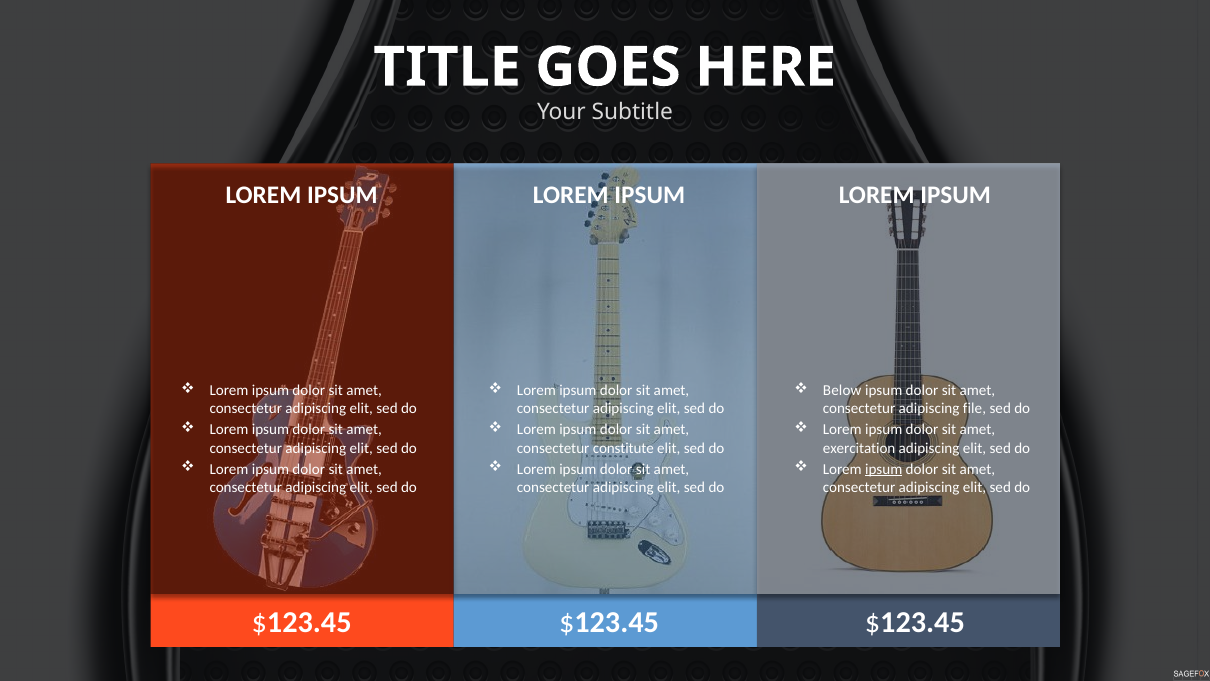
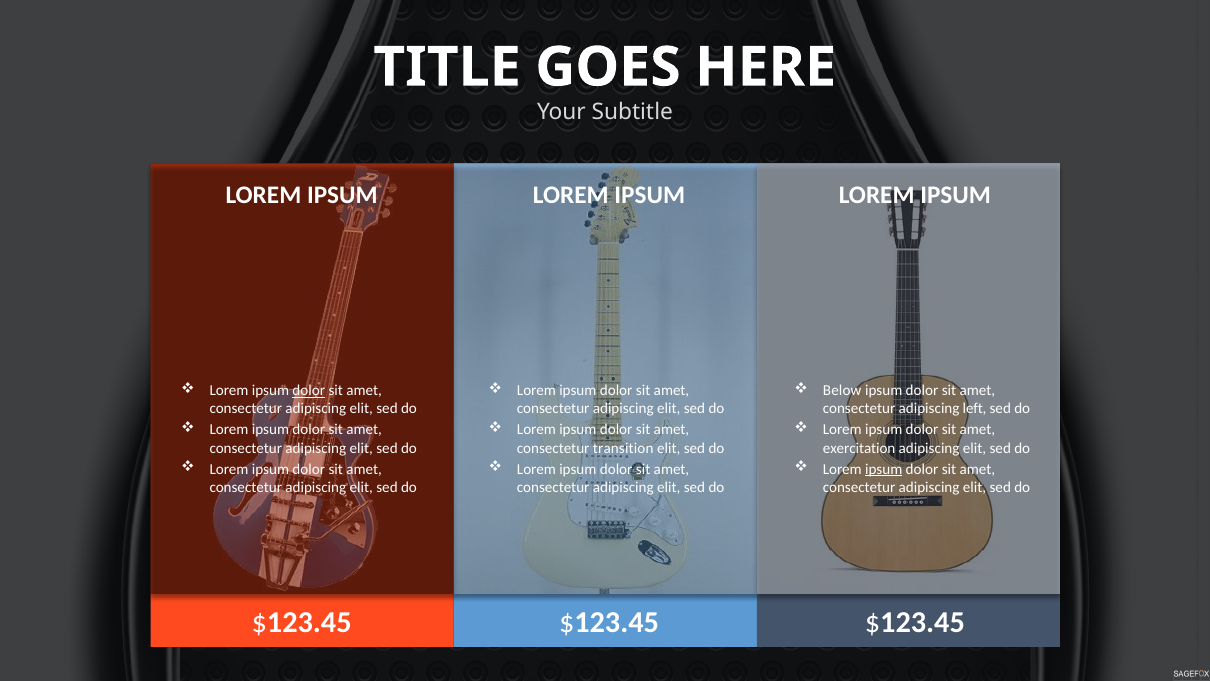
dolor underline: none -> present (309, 390)
file: file -> left (975, 409)
constitute: constitute -> transition (623, 448)
